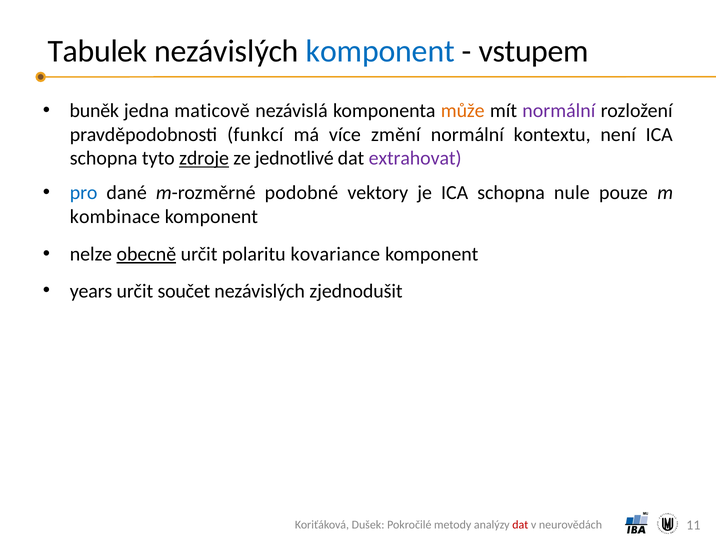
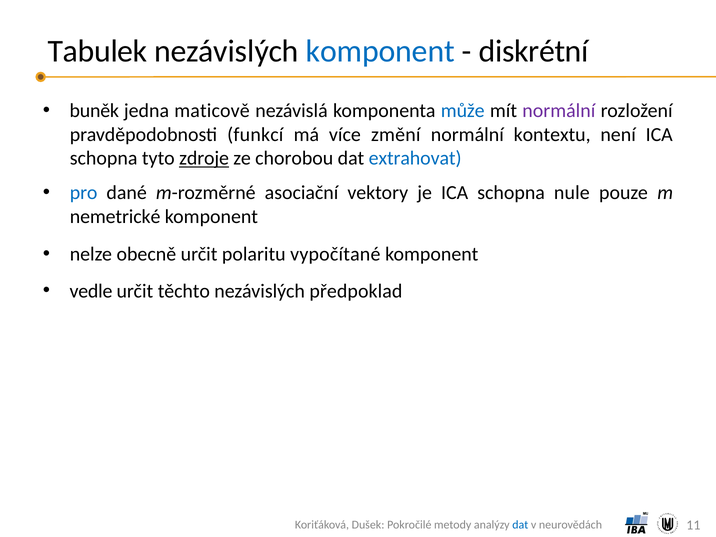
vstupem: vstupem -> diskrétní (534, 51)
může colour: orange -> blue (463, 111)
jednotlivé: jednotlivé -> chorobou (294, 158)
extrahovat colour: purple -> blue (415, 158)
podobné: podobné -> asociační (302, 193)
kombinace: kombinace -> nemetrické (115, 217)
obecně underline: present -> none (146, 254)
kovariance: kovariance -> vypočítané (335, 254)
years: years -> vedle (91, 291)
součet: součet -> těchto (184, 291)
zjednodušit: zjednodušit -> předpoklad (356, 291)
dat colour: red -> blue (520, 525)
